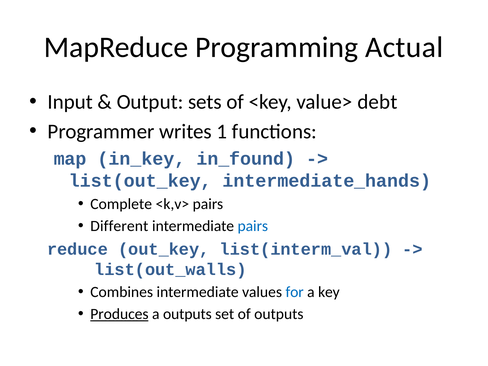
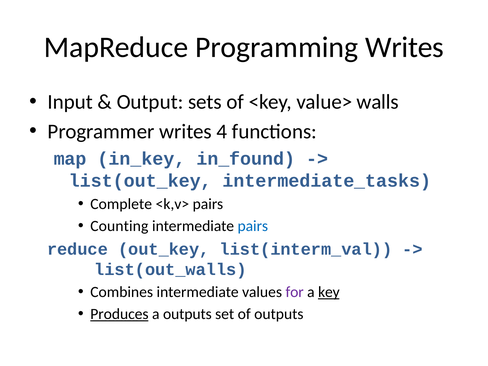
Programming Actual: Actual -> Writes (405, 47)
debt: debt -> walls (378, 102)
1: 1 -> 4 (222, 131)
intermediate_hands: intermediate_hands -> intermediate_tasks (327, 181)
Different: Different -> Counting (119, 226)
for colour: blue -> purple (295, 292)
key underline: none -> present (329, 292)
